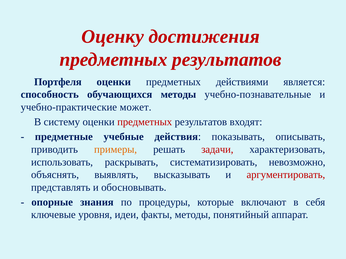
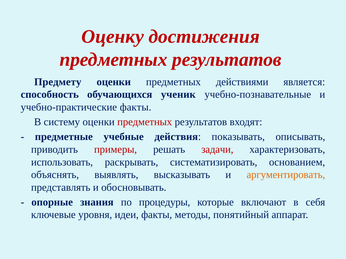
Портфеля: Портфеля -> Предмету (58, 82)
обучающихся методы: методы -> ученик (178, 95)
учебно-практические может: может -> факты (136, 107)
примеры colour: orange -> red (116, 150)
невозможно: невозможно -> основанием (297, 162)
аргументировать colour: red -> orange (286, 175)
